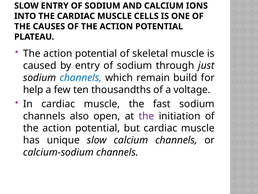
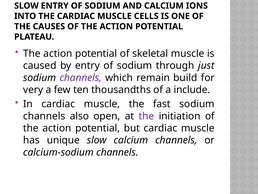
channels colour: blue -> purple (81, 78)
help: help -> very (33, 90)
voltage: voltage -> include (192, 90)
